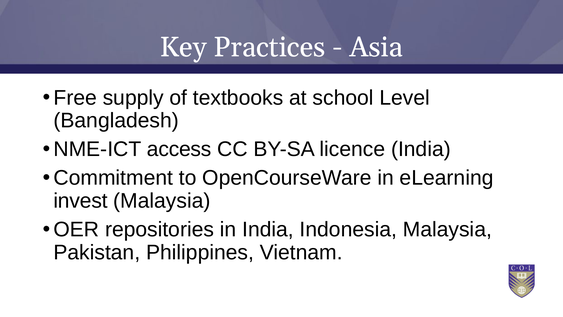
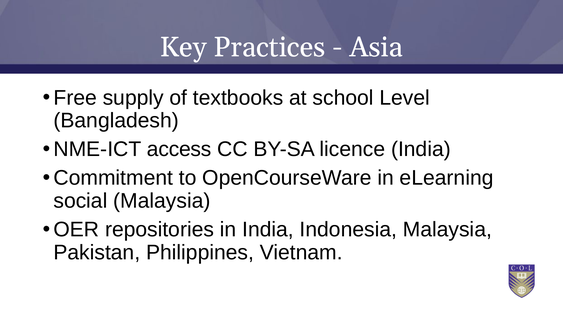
invest: invest -> social (80, 201)
